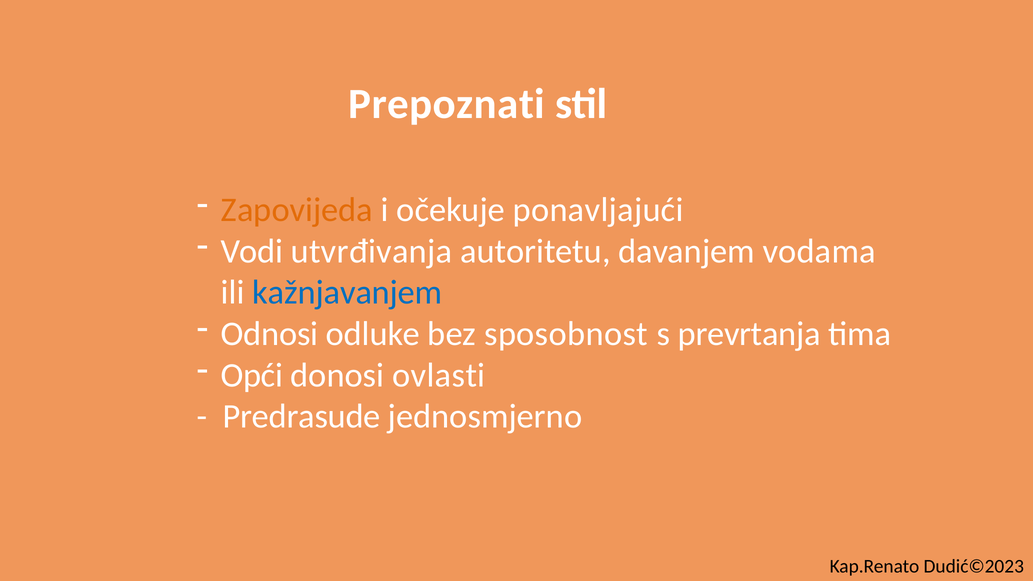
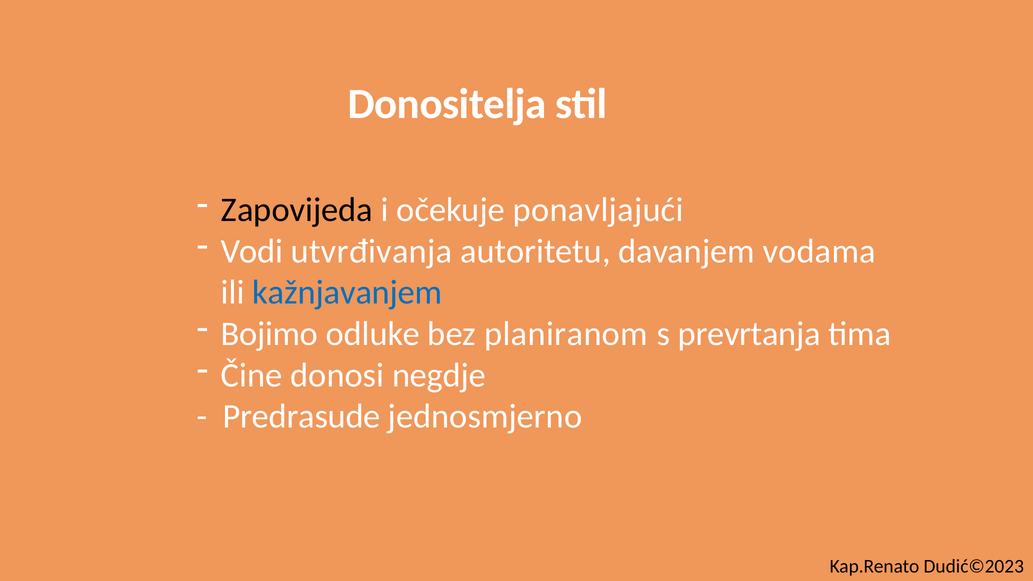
Prepoznati: Prepoznati -> Donositelja (447, 104)
Zapovijeda colour: orange -> black (297, 210)
Odnosi: Odnosi -> Bojimo (270, 334)
sposobnost: sposobnost -> planiranom (566, 334)
Opći: Opći -> Čine (252, 375)
ovlasti: ovlasti -> negdje (439, 375)
